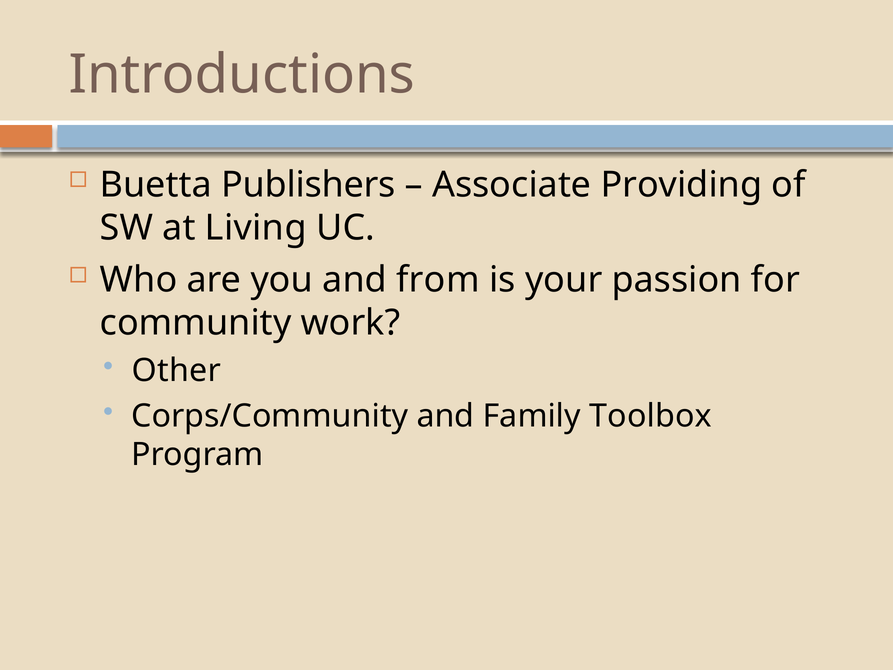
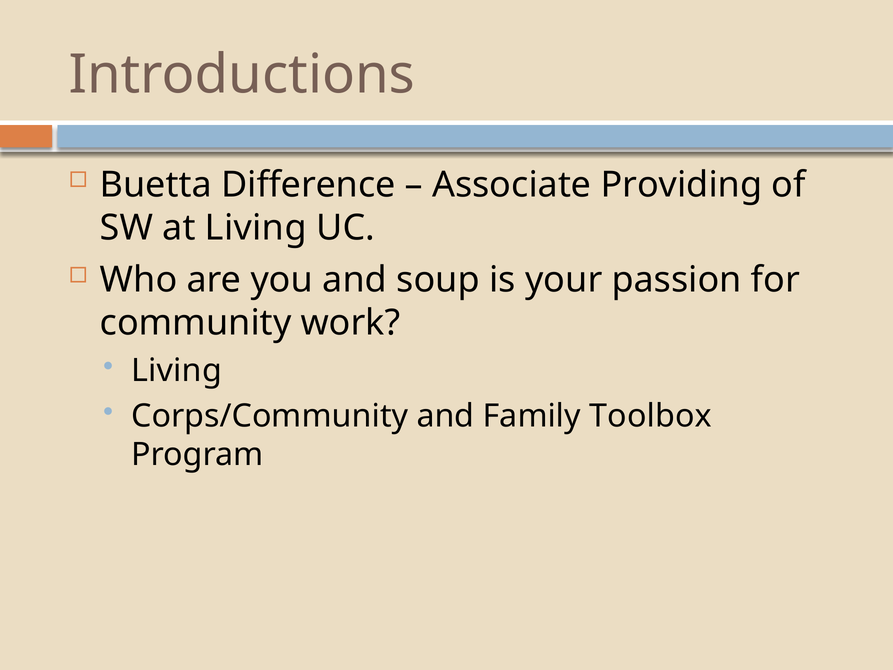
Publishers: Publishers -> Difference (308, 185)
from: from -> soup (438, 280)
Other: Other -> Living (176, 370)
